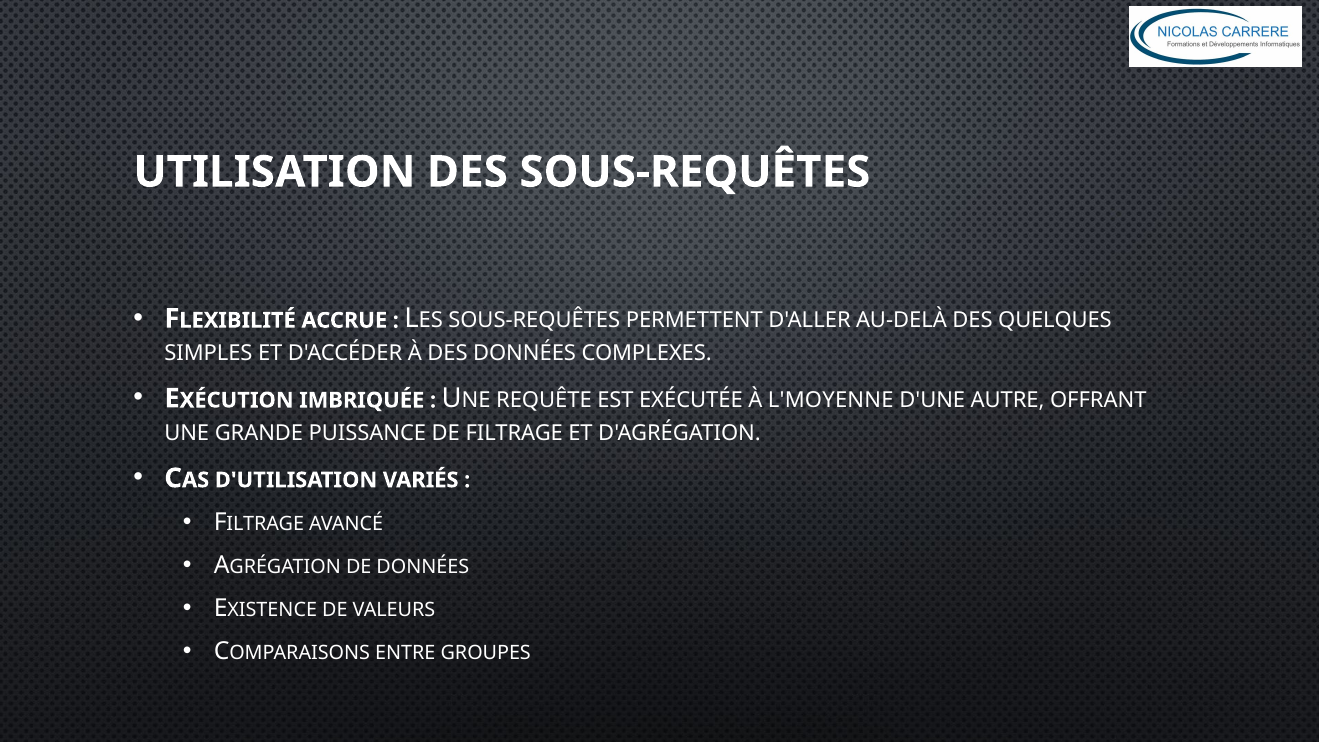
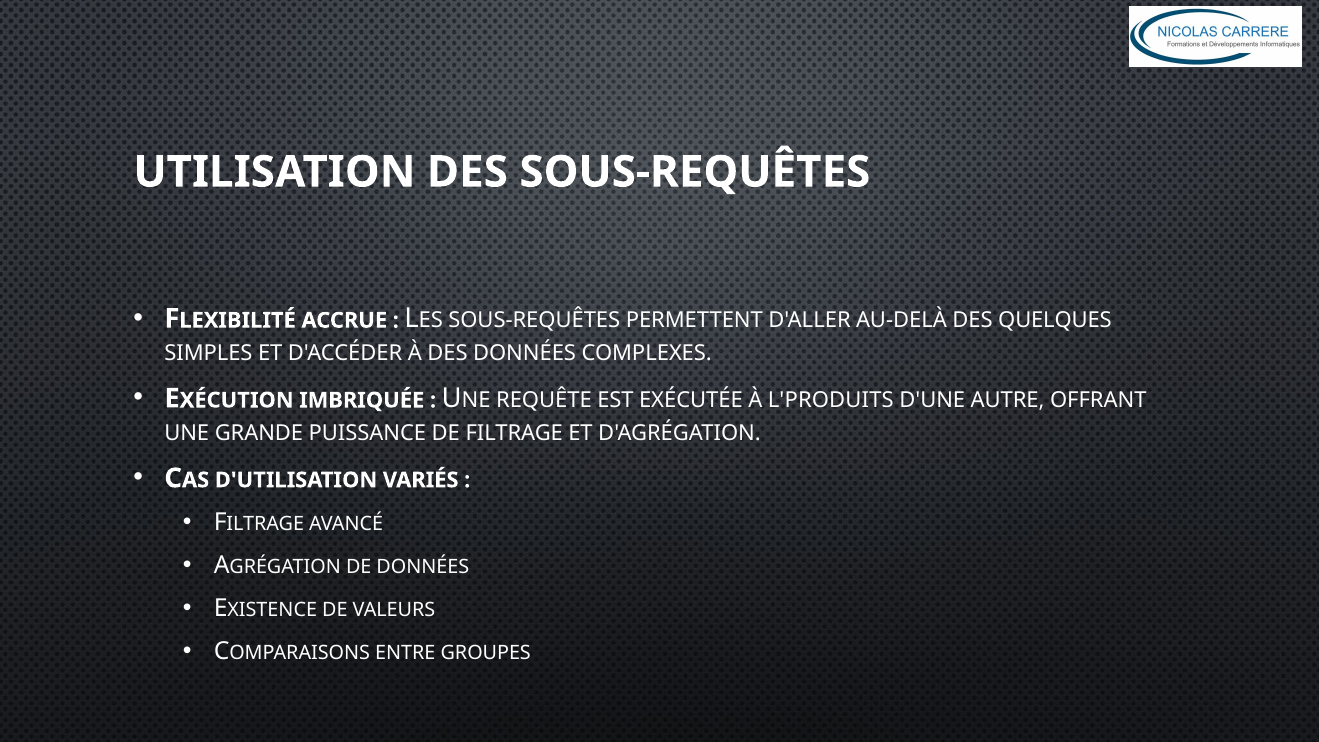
L'MOYENNE: L'MOYENNE -> L'PRODUITS (831, 400)
